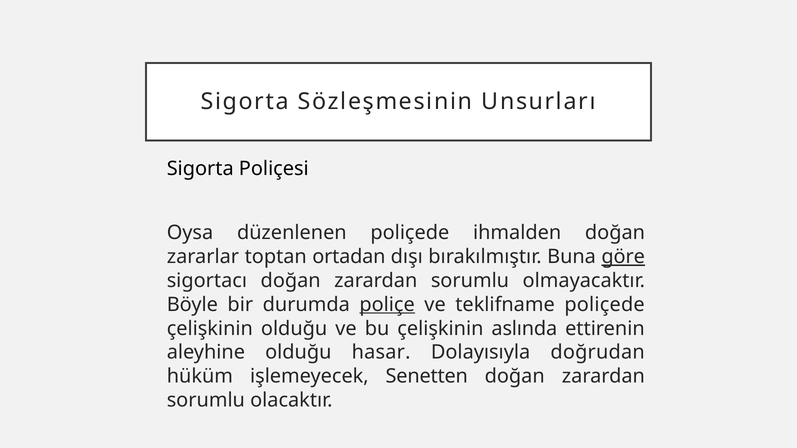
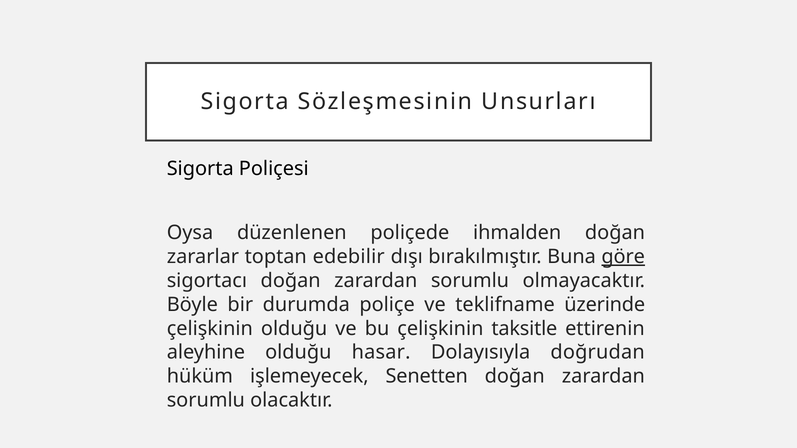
ortadan: ortadan -> edebilir (349, 257)
poliçe underline: present -> none (387, 305)
teklifname poliçede: poliçede -> üzerinde (605, 305)
aslında: aslında -> taksitle (524, 329)
